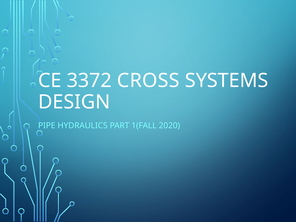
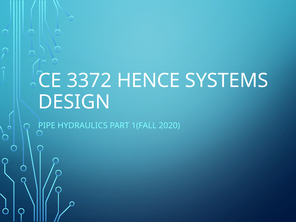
CROSS: CROSS -> HENCE (148, 81)
